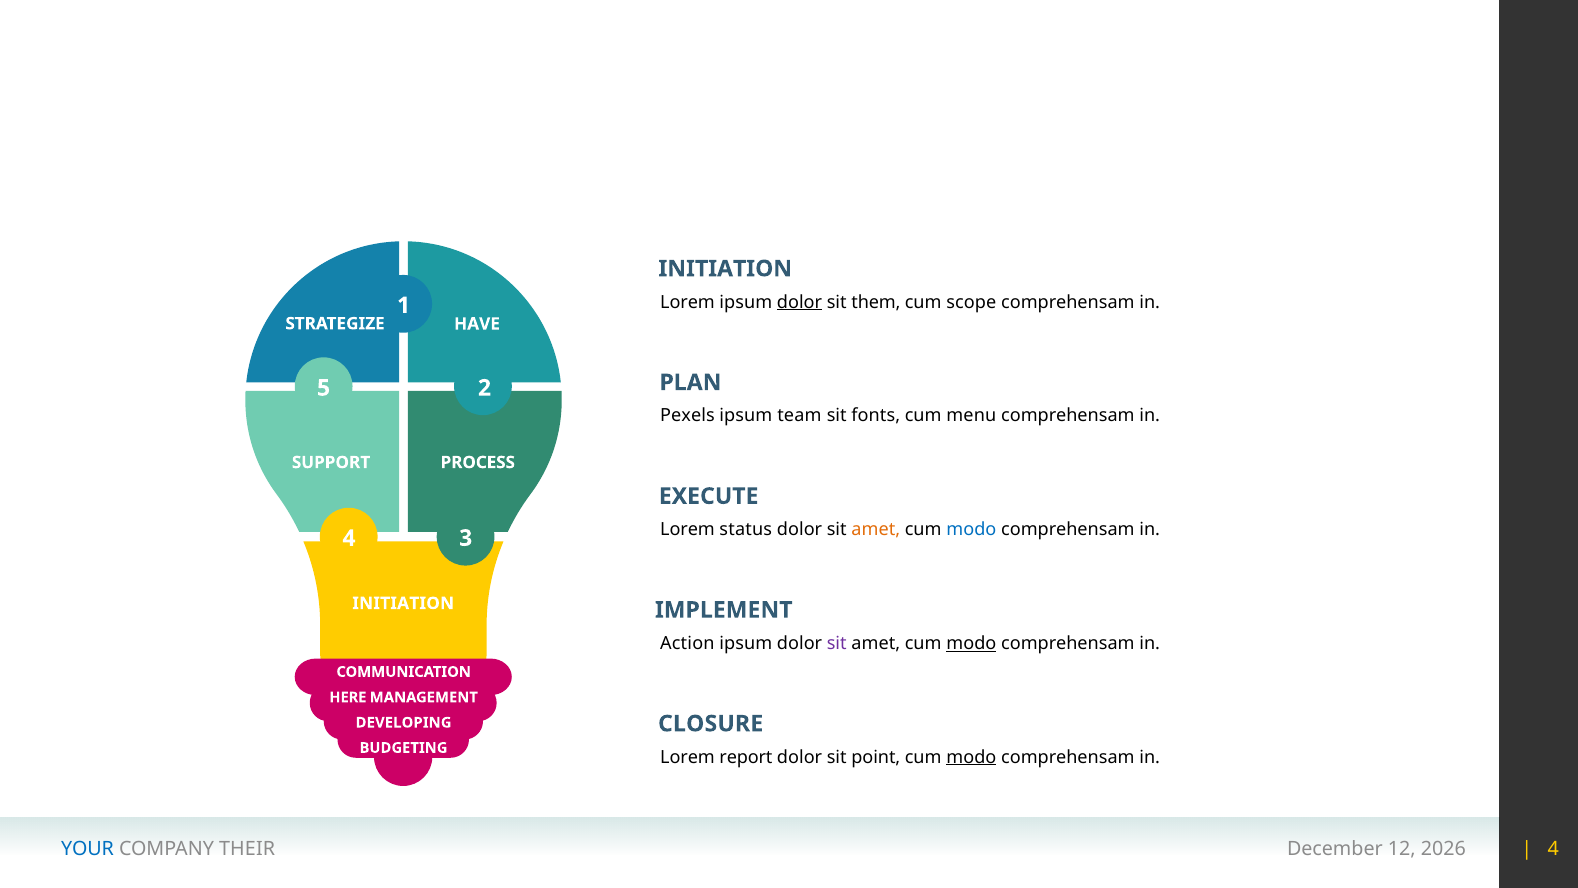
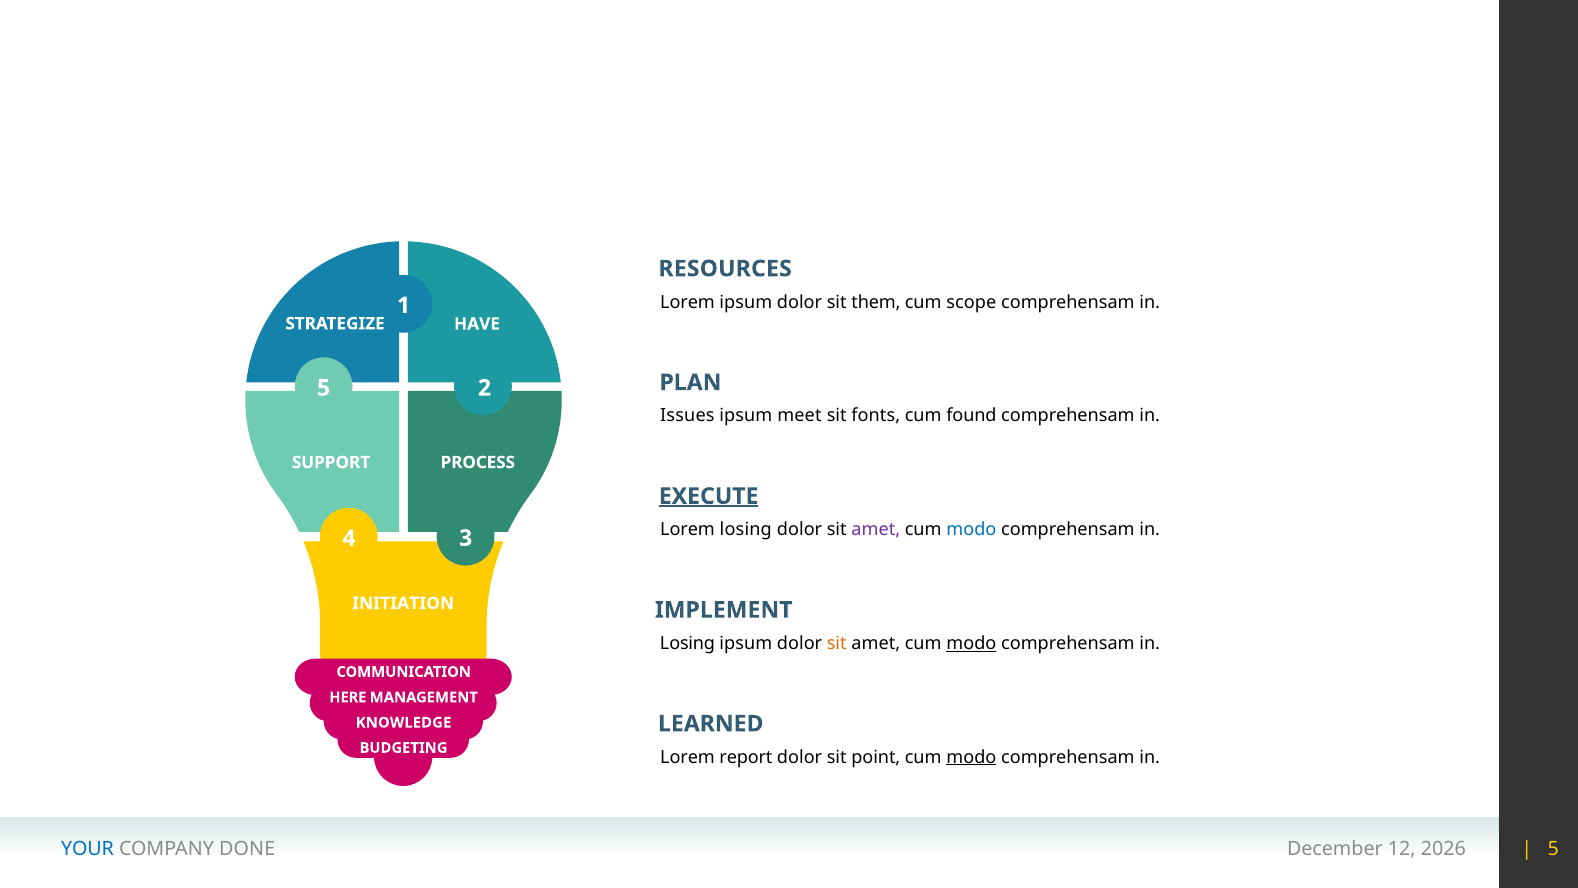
INITIATION: INITIATION -> RESOURCES (725, 269)
dolor underline: present -> none (800, 302)
Pexels: Pexels -> Issues (687, 416)
team: team -> meet (799, 416)
menu: menu -> found (971, 416)
EXECUTE underline: none -> present (709, 496)
Lorem status: status -> losing (746, 529)
amet colour: orange -> purple (876, 529)
Action: Action -> Losing (688, 643)
sit colour: purple -> orange (837, 643)
CLOSURE: CLOSURE -> LEARNED (711, 723)
DEVELOPING: DEVELOPING -> KNOWLEDGE (404, 722)
THEIR: THEIR -> DONE (247, 849)
4: 4 -> 5 (1553, 849)
